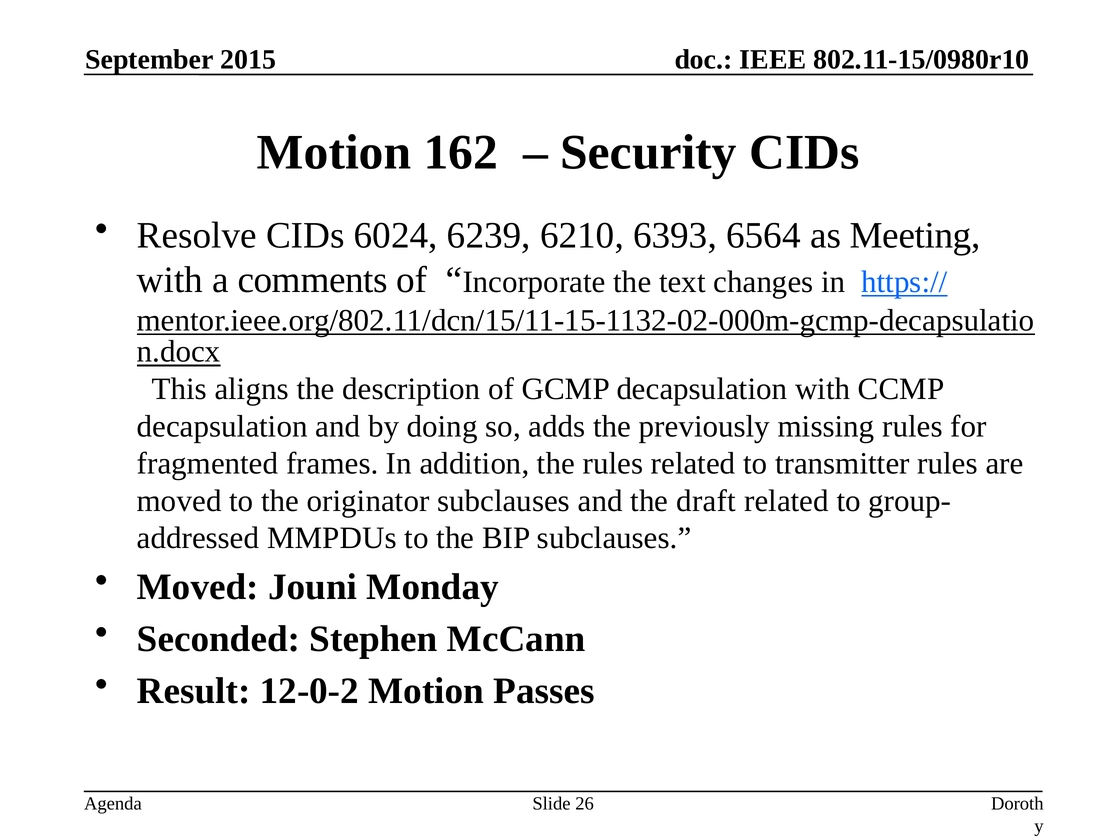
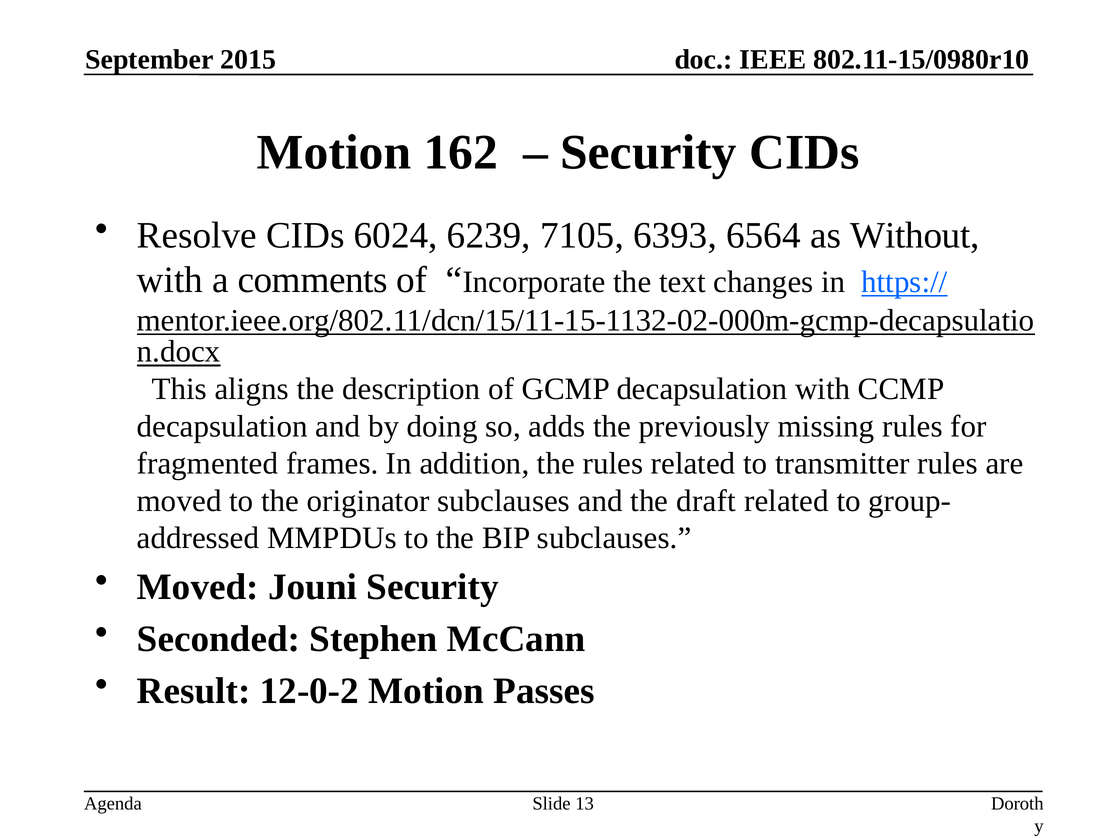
6210: 6210 -> 7105 (582, 235)
Meeting: Meeting -> Without (915, 235)
Jouni Monday: Monday -> Security (433, 587)
26: 26 -> 13 (585, 803)
